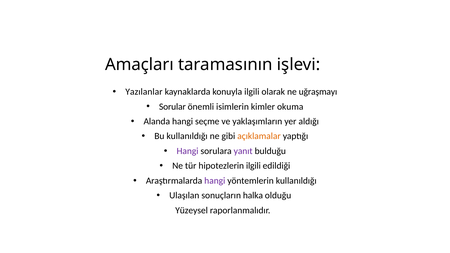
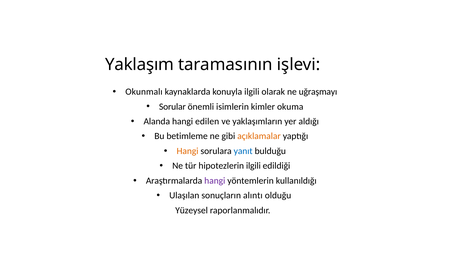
Amaçları: Amaçları -> Yaklaşım (140, 65)
Yazılanlar: Yazılanlar -> Okunmalı (144, 92)
seçme: seçme -> edilen (207, 121)
Bu kullanıldığı: kullanıldığı -> betimleme (187, 136)
Hangi colour: purple -> orange (188, 151)
yanıt colour: purple -> blue (243, 151)
halka: halka -> alıntı (253, 196)
